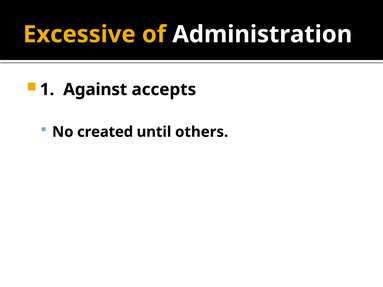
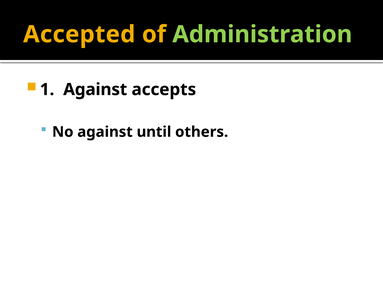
Excessive: Excessive -> Accepted (79, 34)
Administration colour: white -> light green (262, 34)
No created: created -> against (105, 132)
